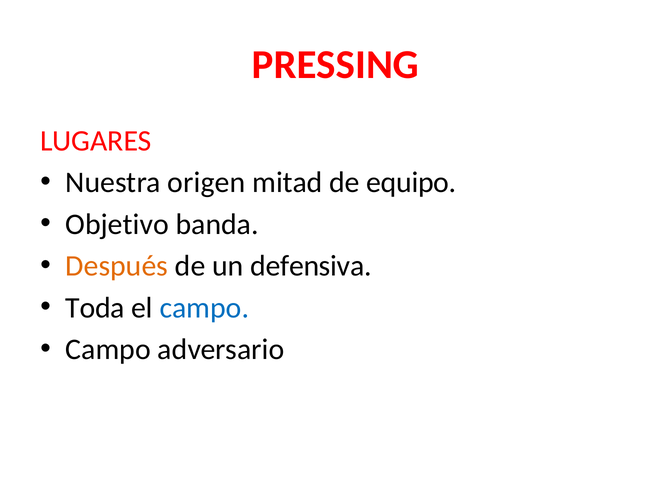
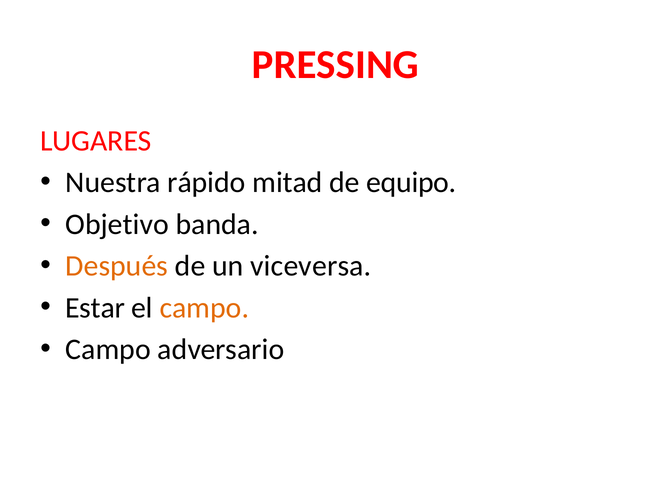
origen: origen -> rápido (206, 183)
defensiva: defensiva -> viceversa (311, 266)
Toda: Toda -> Estar (95, 308)
campo colour: blue -> orange (204, 308)
